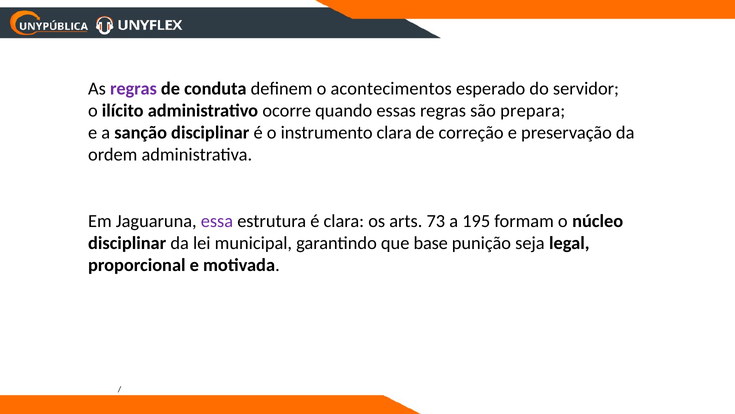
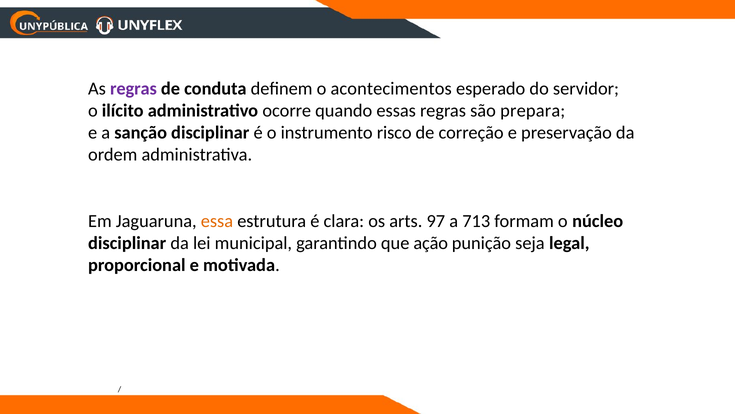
instrumento clara: clara -> risco (394, 132)
essa colour: purple -> orange (217, 221)
73: 73 -> 97 (436, 221)
195: 195 -> 713 (476, 221)
base: base -> ação (431, 243)
